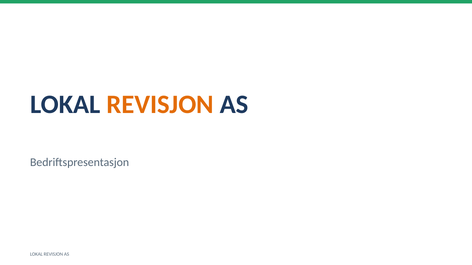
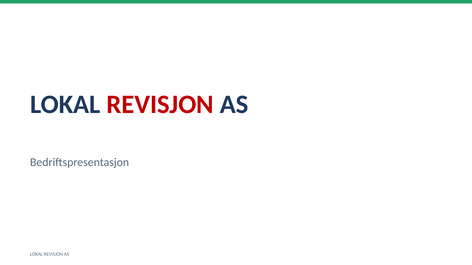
REVISJON colour: orange -> red (160, 105)
